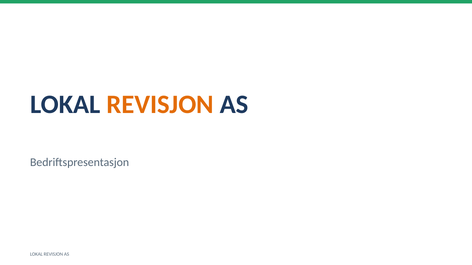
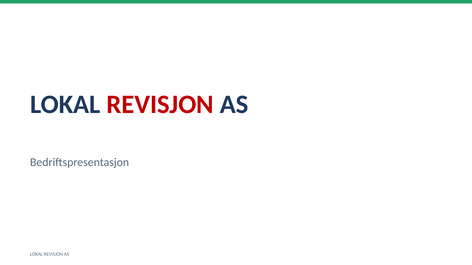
REVISJON colour: orange -> red (160, 105)
